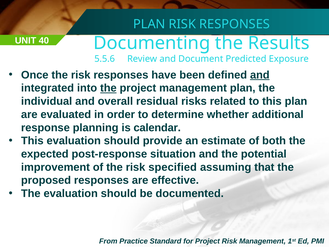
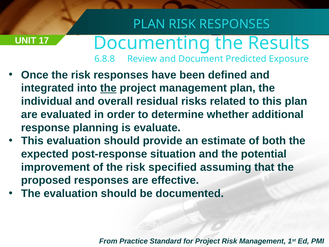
40: 40 -> 17 (44, 41)
5.5.6: 5.5.6 -> 6.8.8 (105, 59)
and underline: present -> none (260, 75)
calendar: calendar -> evaluate (157, 128)
